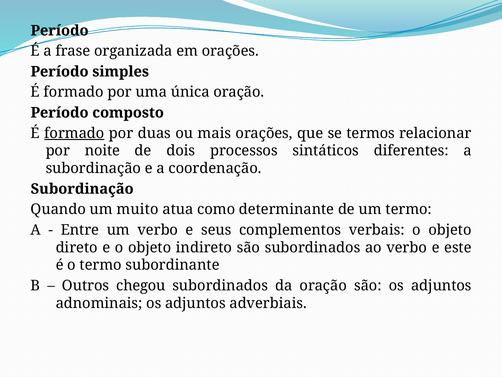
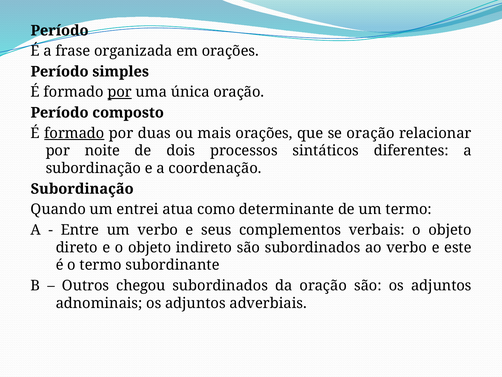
por underline: none -> present (120, 92)
se termos: termos -> oração (371, 133)
muito: muito -> entrei (138, 209)
